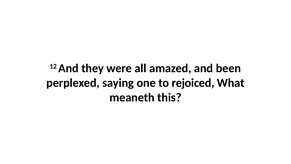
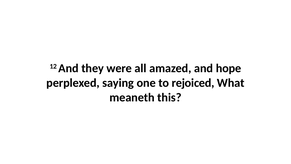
been: been -> hope (229, 68)
